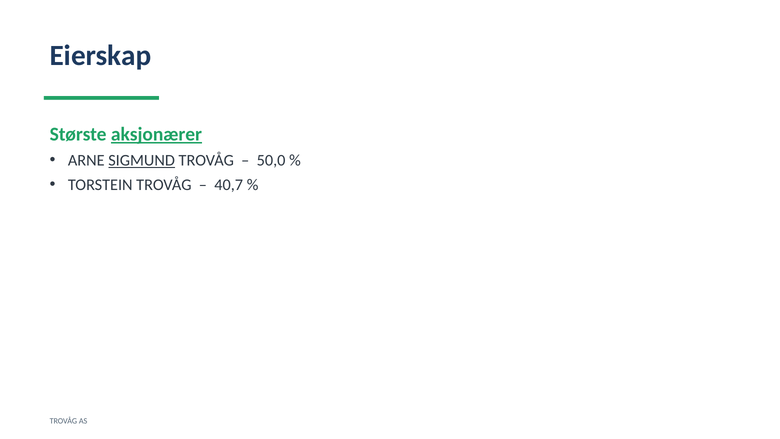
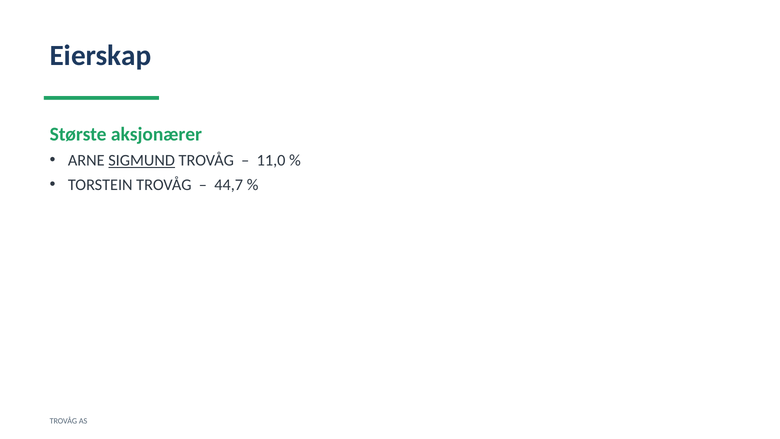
aksjonærer underline: present -> none (156, 134)
50,0: 50,0 -> 11,0 (271, 160)
40,7: 40,7 -> 44,7 (229, 185)
